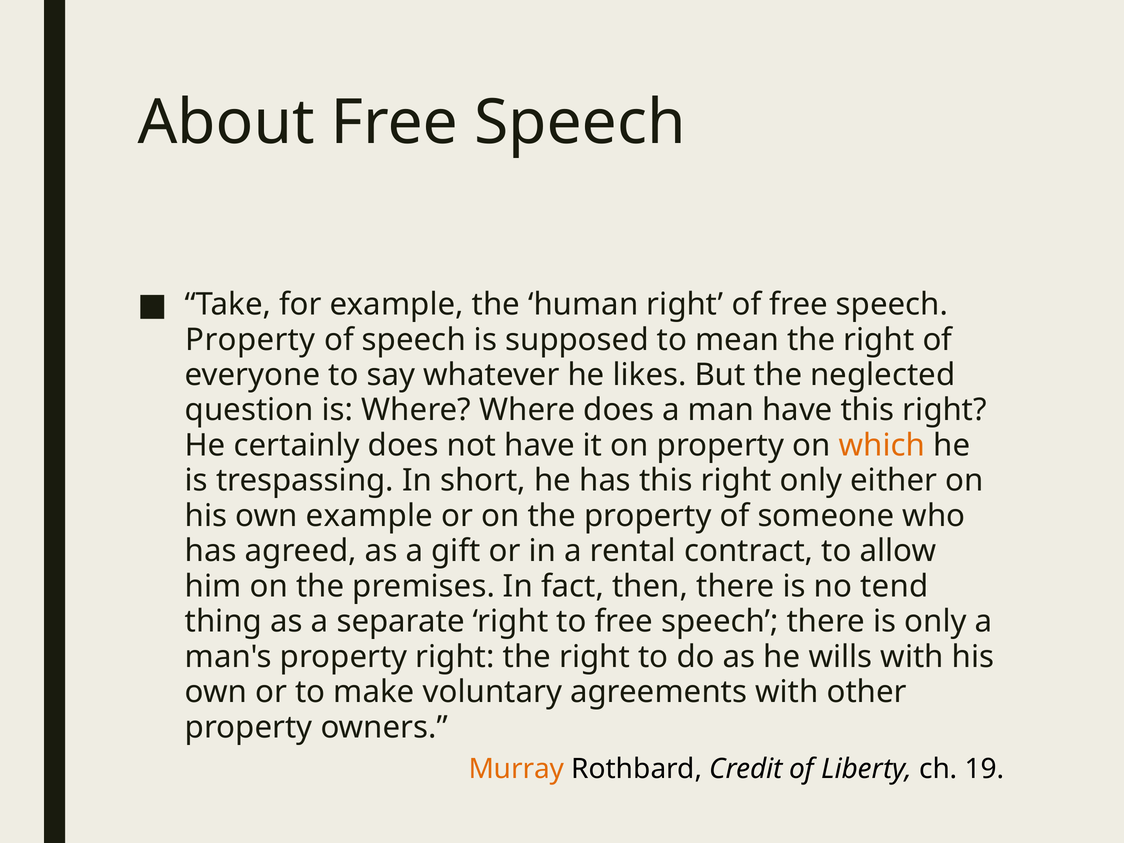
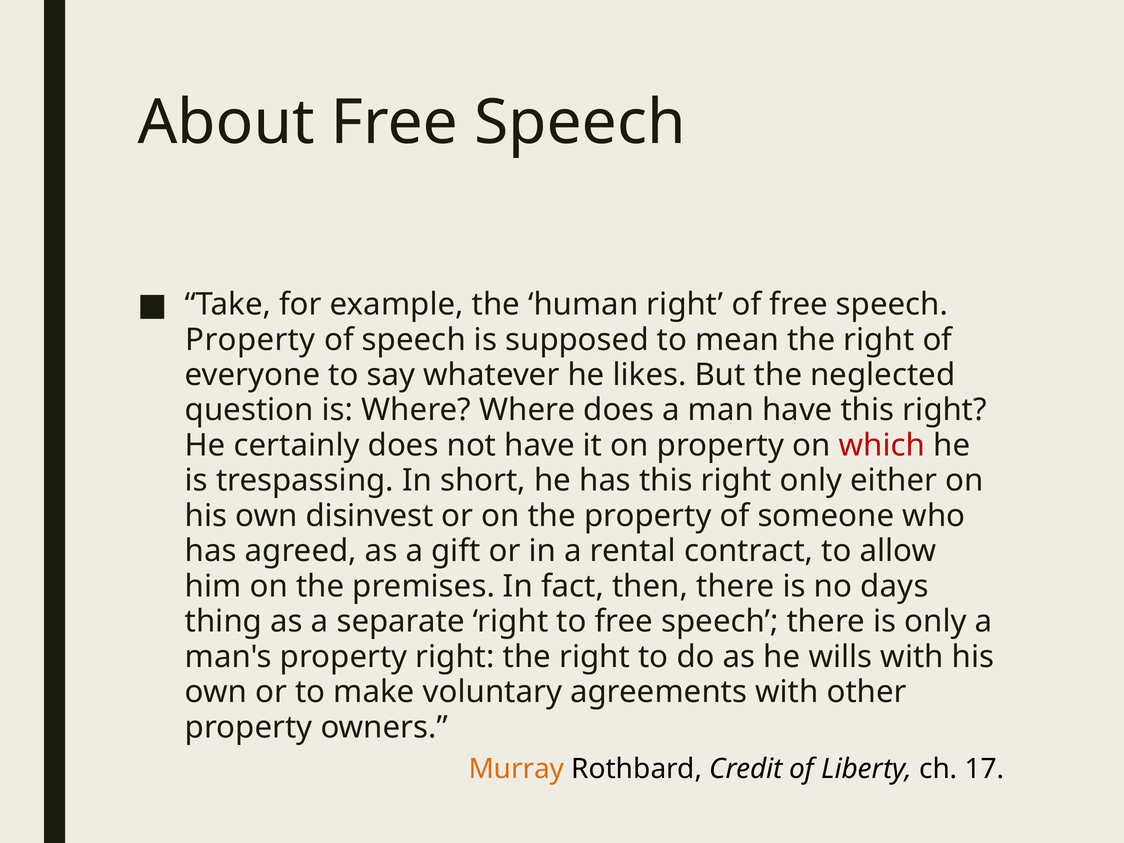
which colour: orange -> red (882, 445)
own example: example -> disinvest (370, 516)
tend: tend -> days (894, 586)
19: 19 -> 17 (985, 769)
